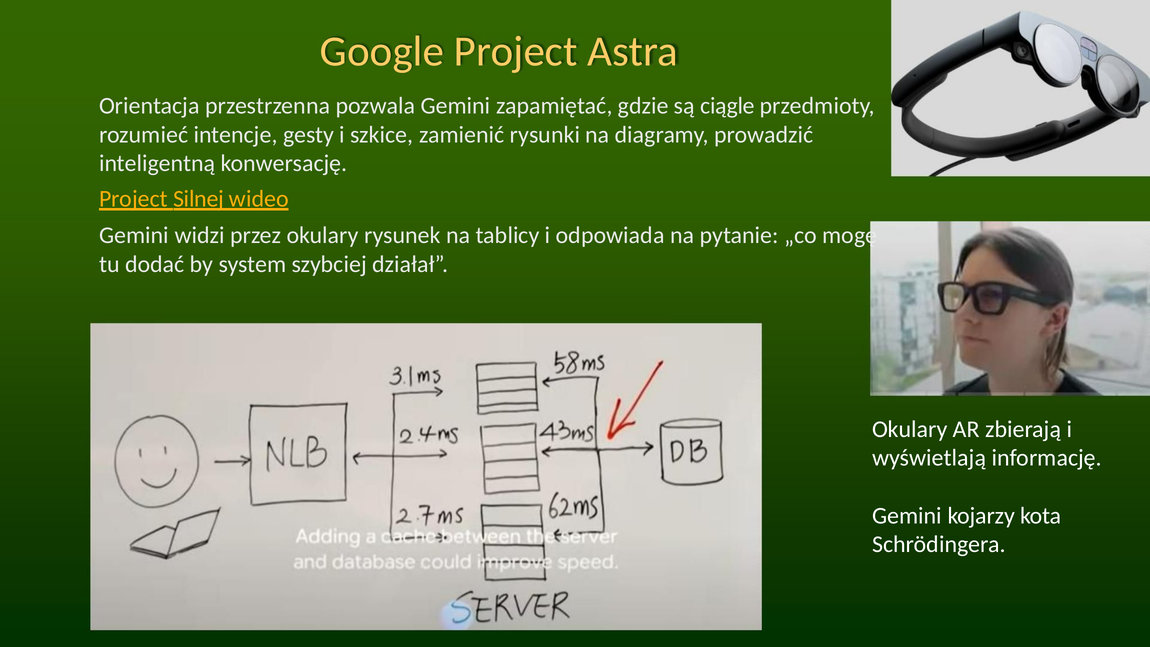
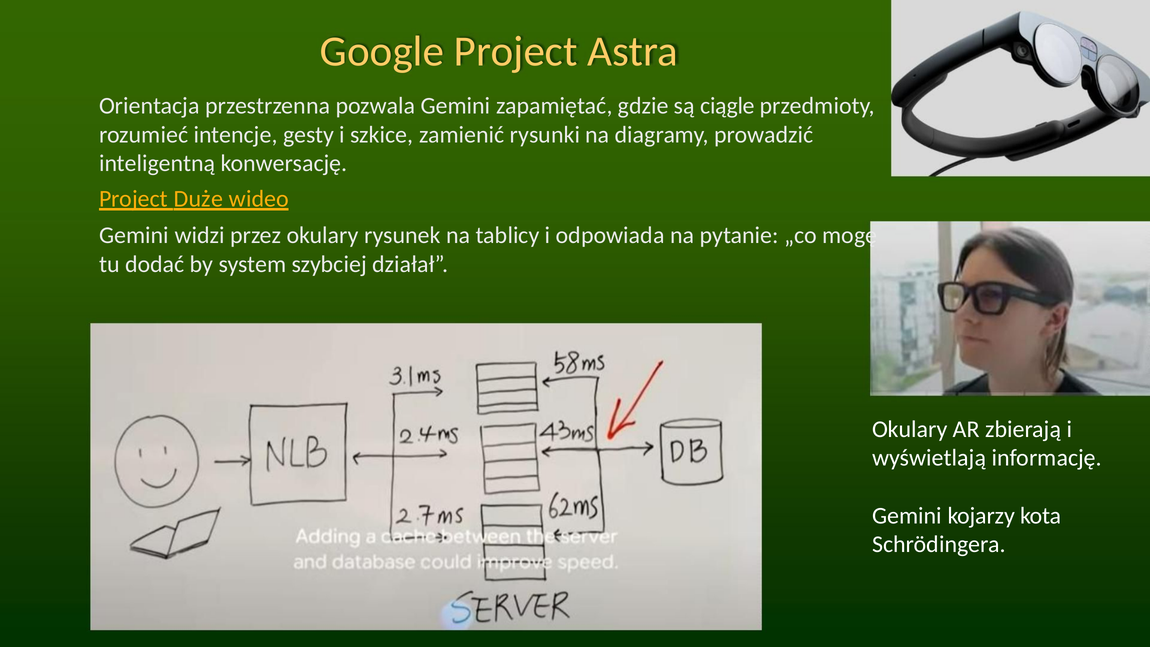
Silnej: Silnej -> Duże (198, 199)
